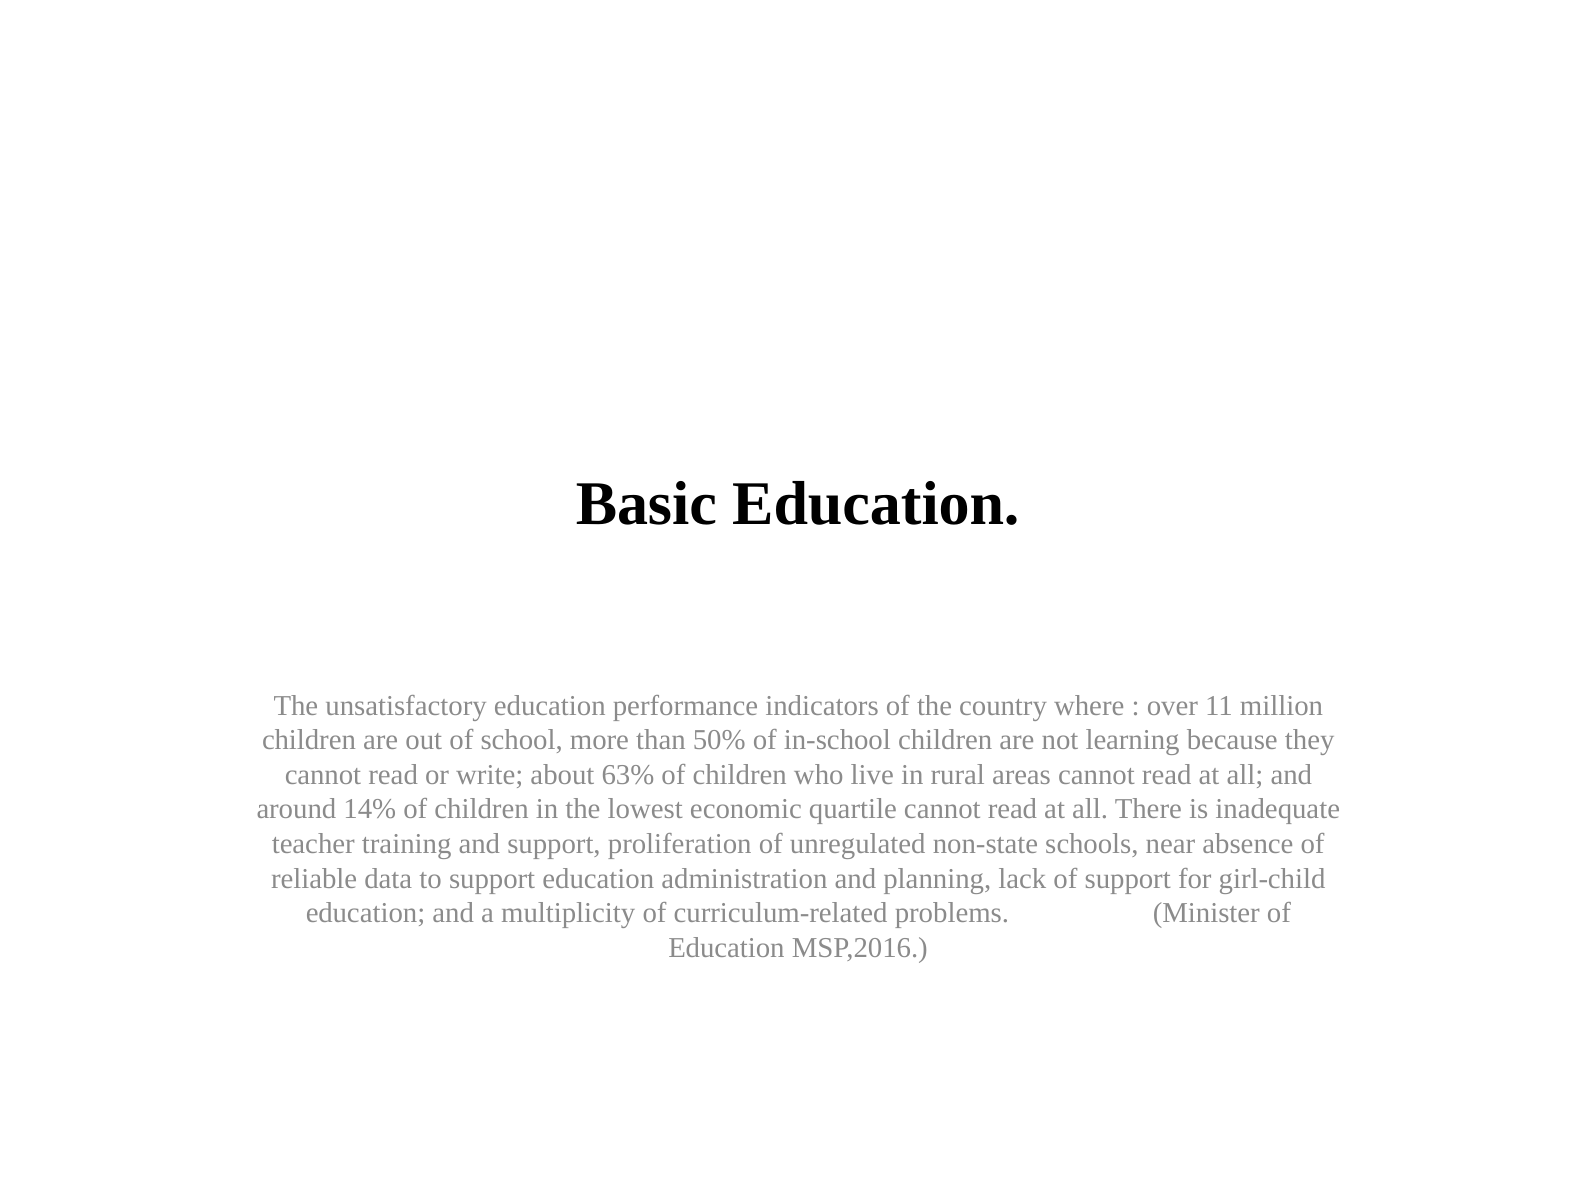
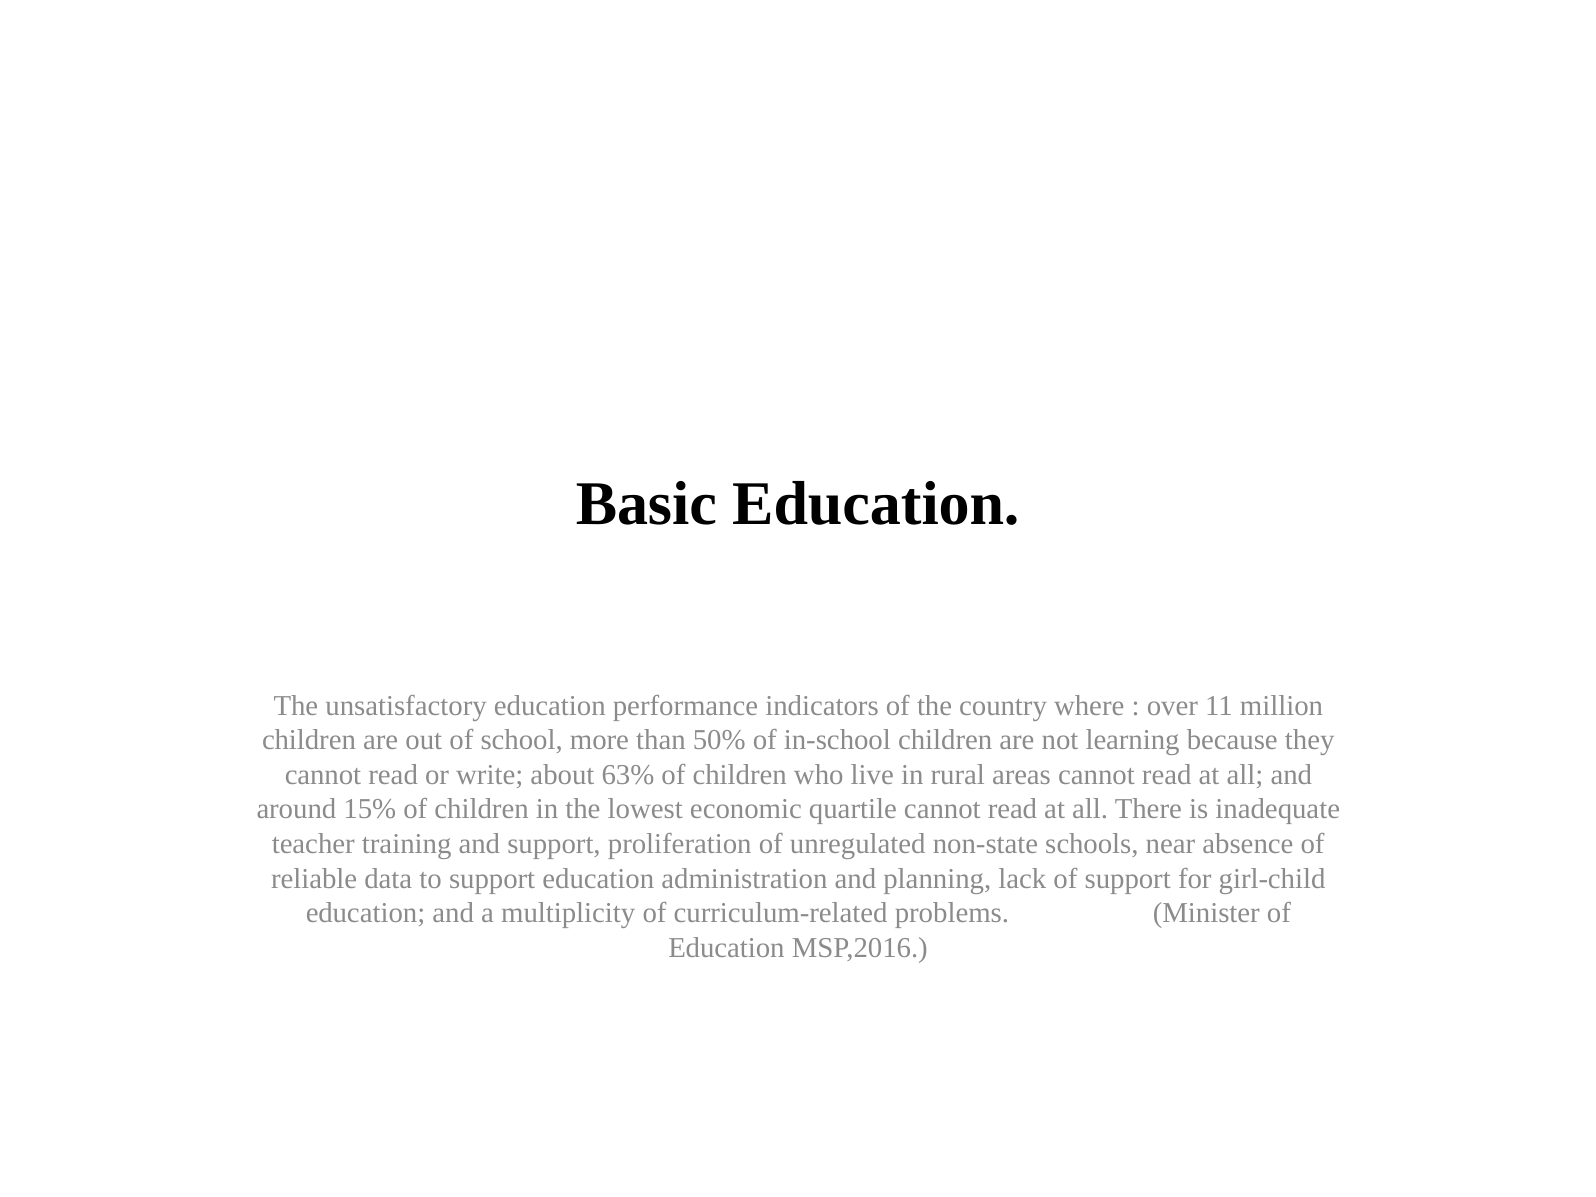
14%: 14% -> 15% (370, 809)
